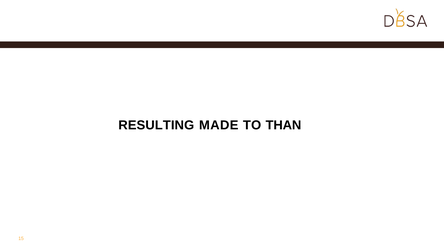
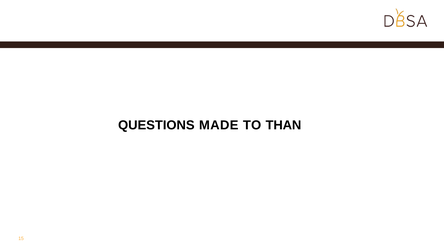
RESULTING: RESULTING -> QUESTIONS (156, 125)
